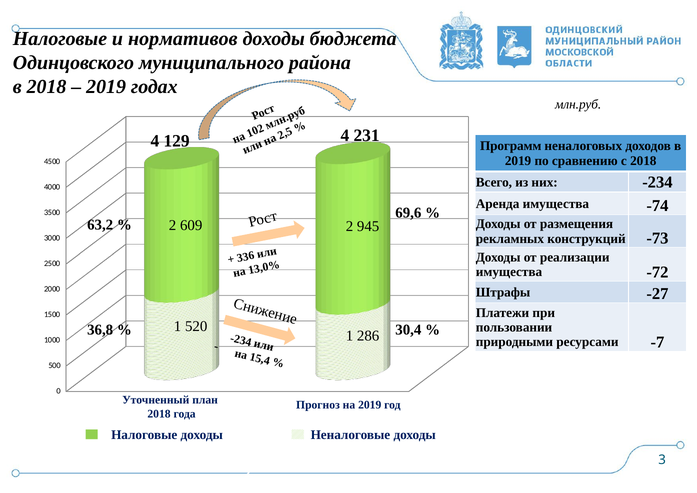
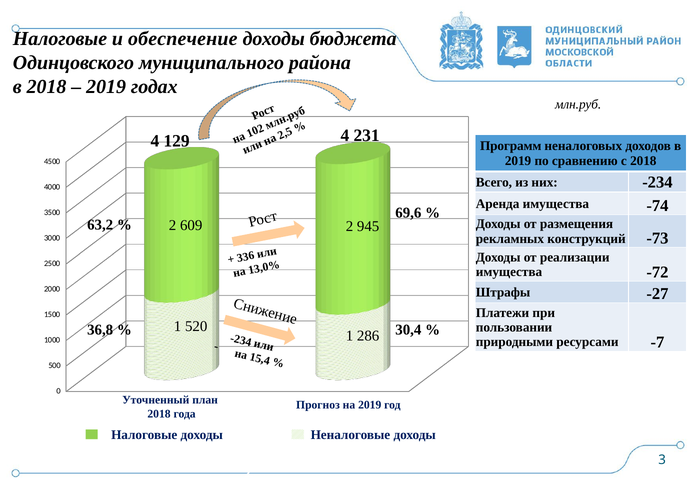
нормативов: нормативов -> обеспечение (183, 39)
